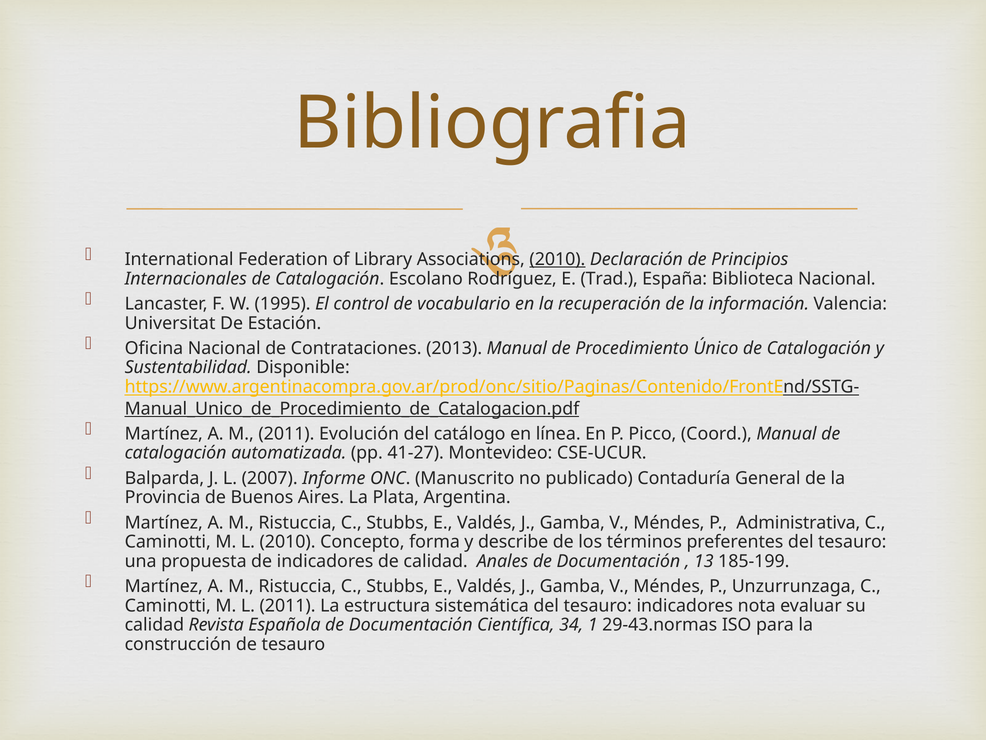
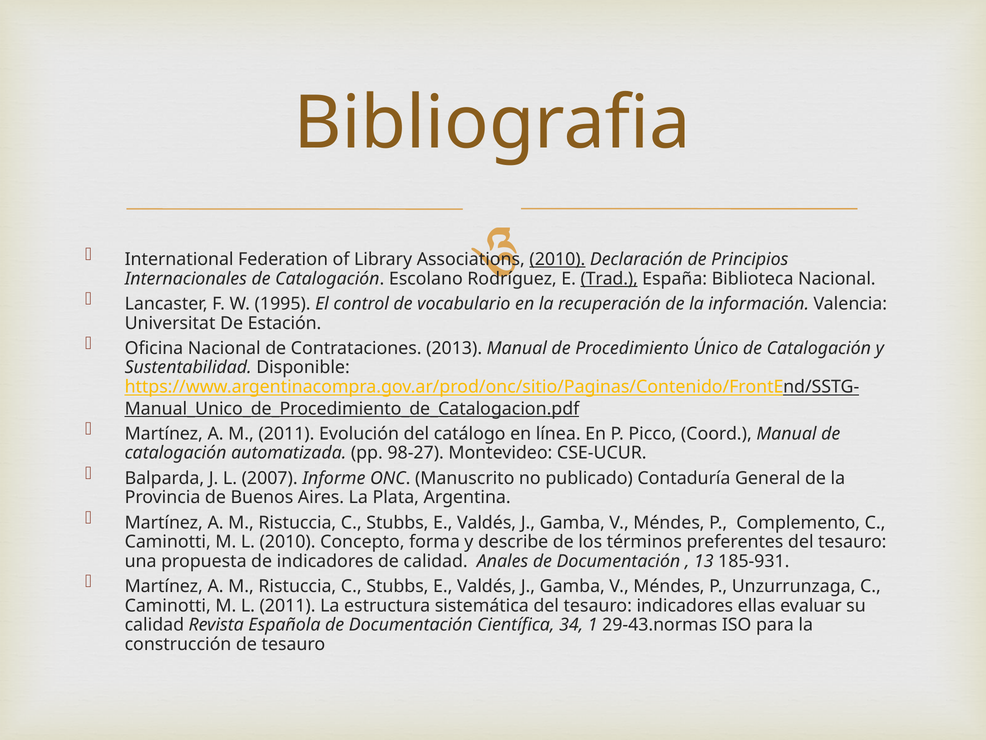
Trad underline: none -> present (609, 279)
41-27: 41-27 -> 98-27 (416, 453)
Administrativa: Administrativa -> Complemento (798, 522)
185-199: 185-199 -> 185-931 (754, 561)
nota: nota -> ellas (757, 605)
